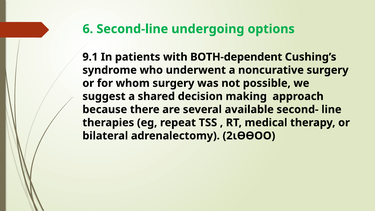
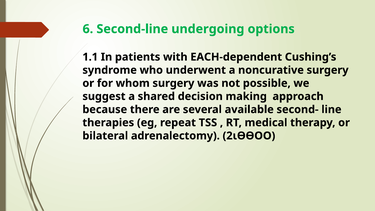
9.1: 9.1 -> 1.1 (90, 57)
BOTH-dependent: BOTH-dependent -> EACH-dependent (236, 57)
